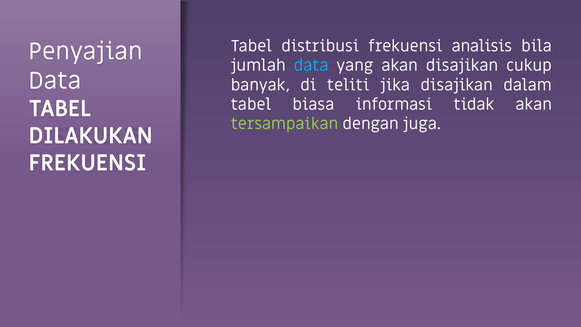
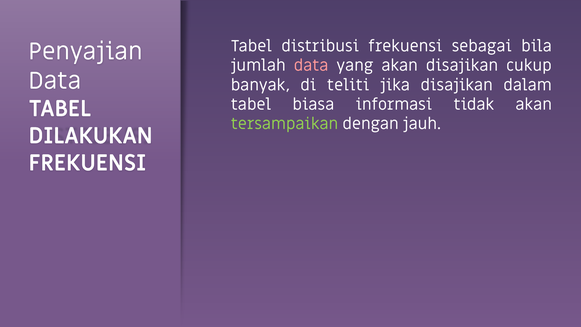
analisis: analisis -> sebagai (482, 46)
data colour: light blue -> pink (311, 66)
juga: juga -> jauh (422, 124)
